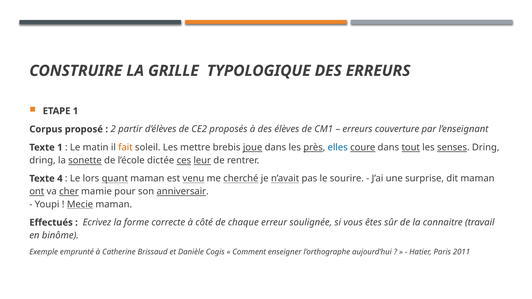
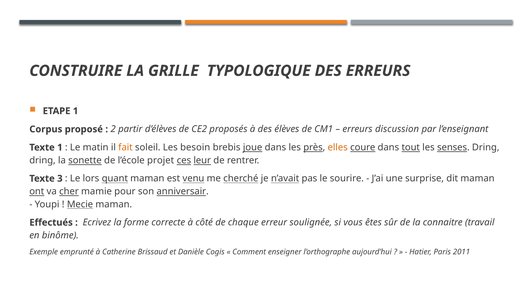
couverture: couverture -> discussion (397, 129)
mettre: mettre -> besoin (195, 148)
elles colour: blue -> orange (338, 148)
dictée: dictée -> projet (161, 160)
4: 4 -> 3 (60, 179)
